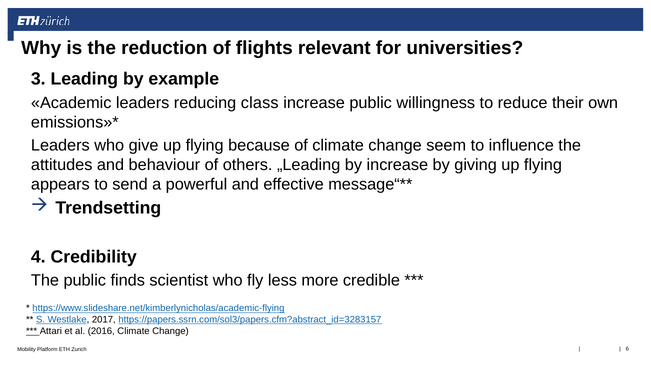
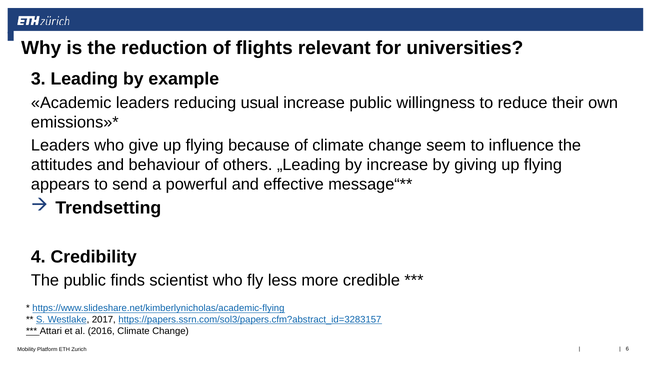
class: class -> usual (260, 103)
